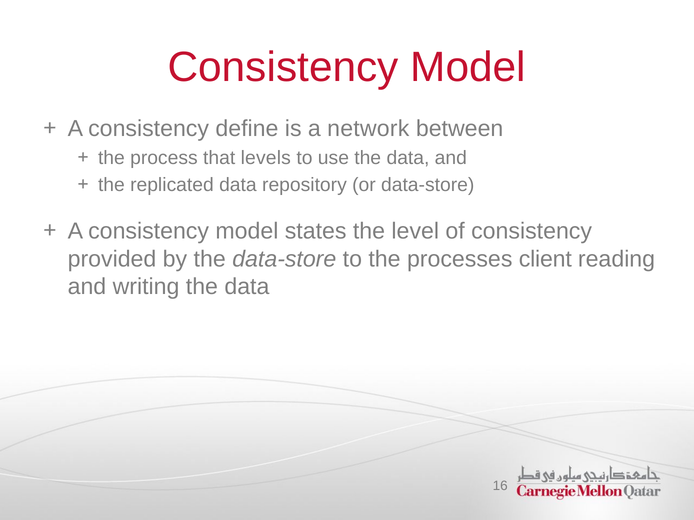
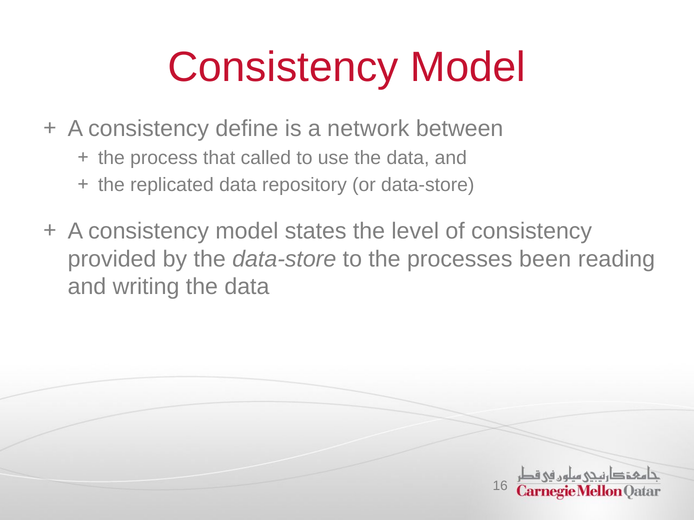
levels: levels -> called (266, 158)
client: client -> been (545, 259)
